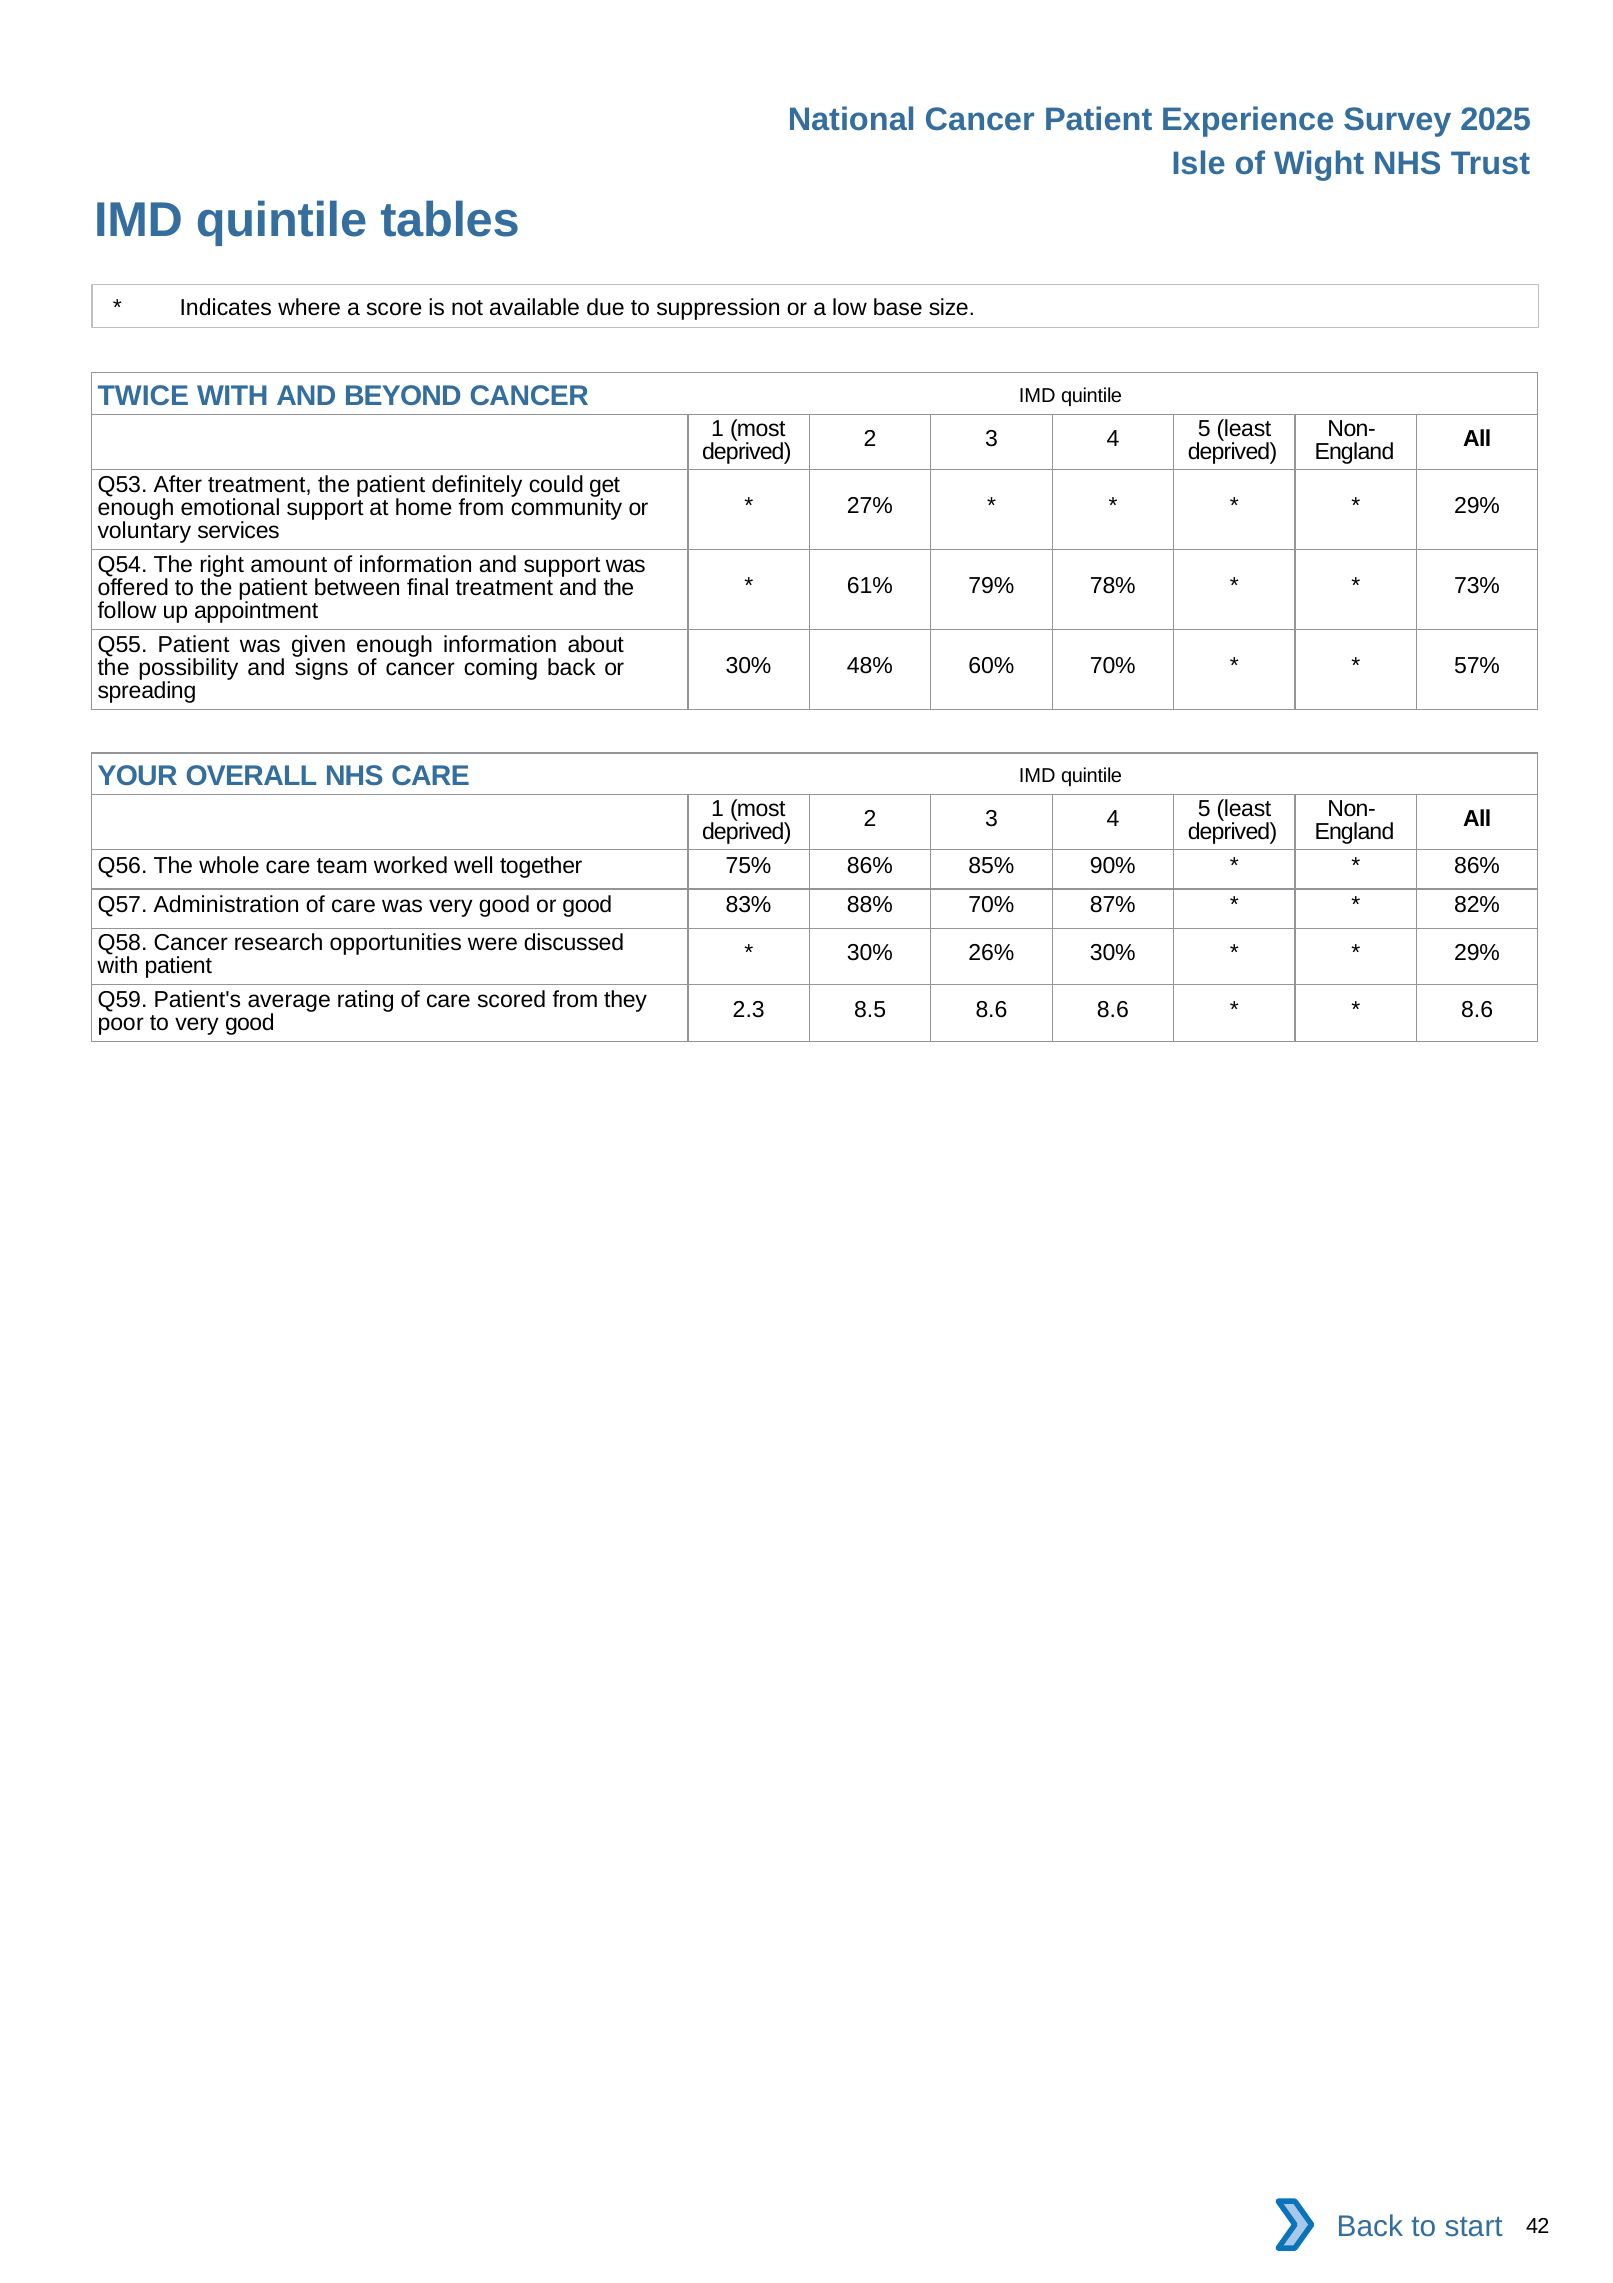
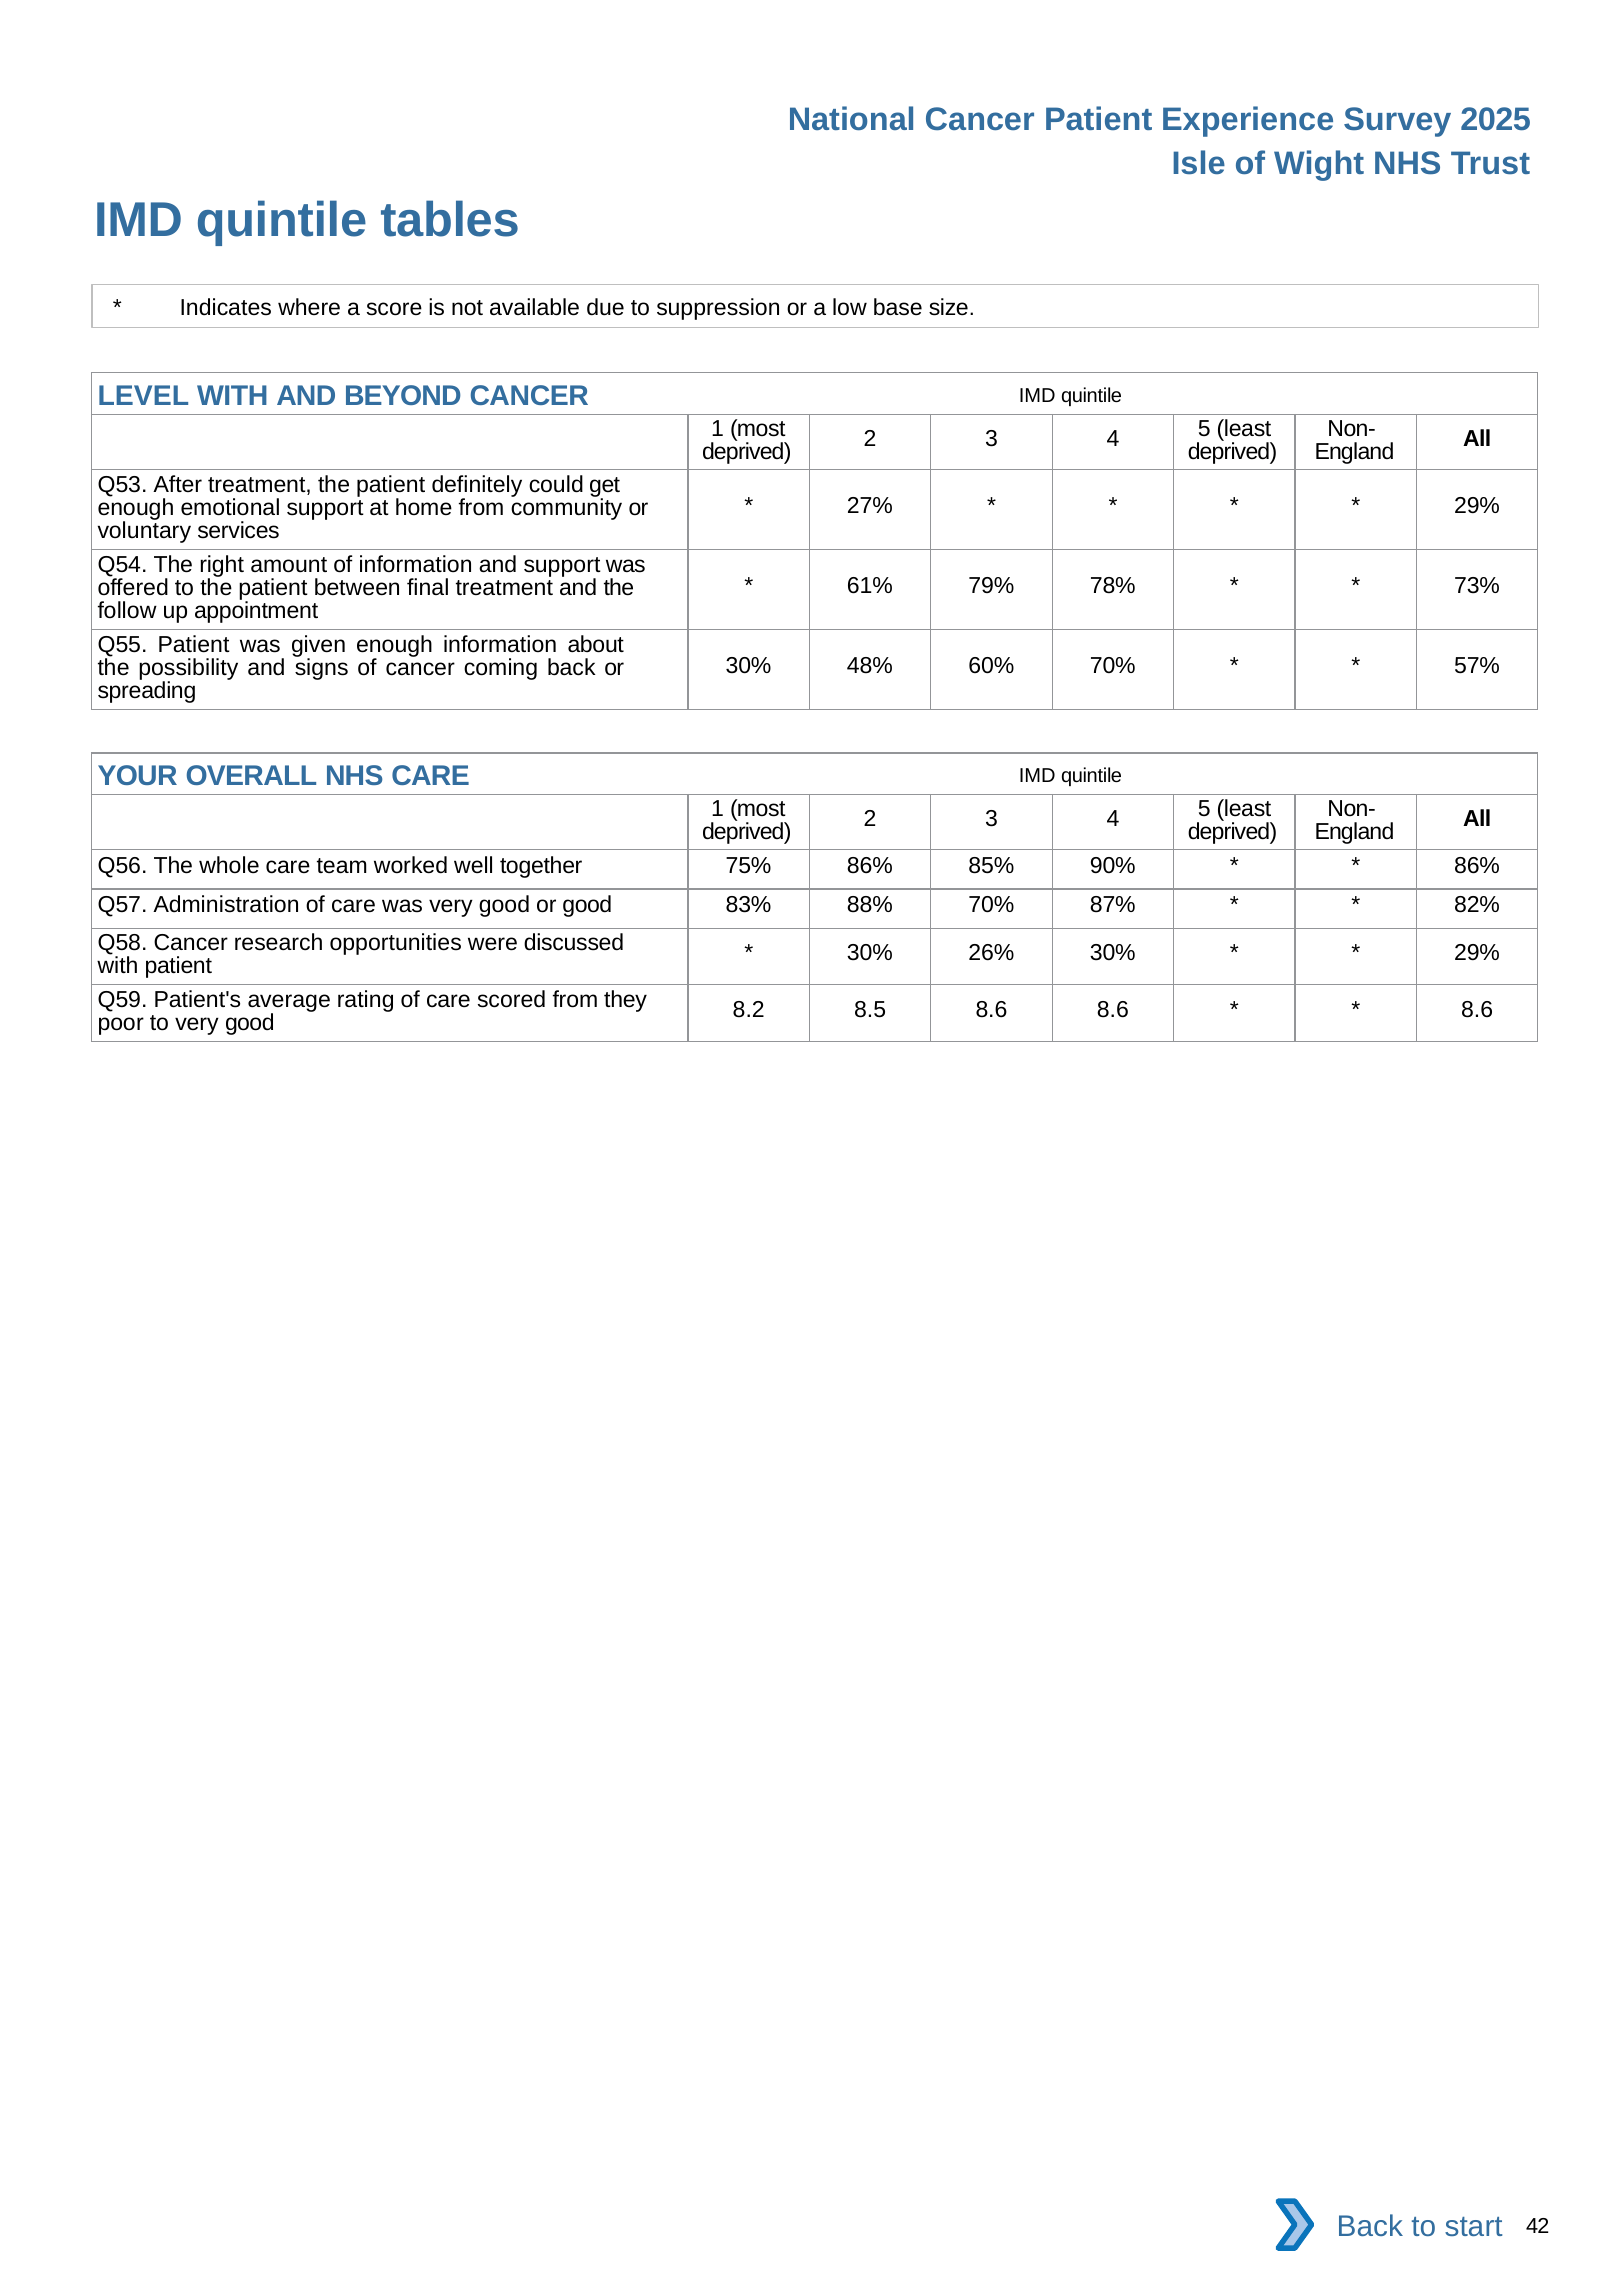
TWICE: TWICE -> LEVEL (143, 396)
2.3: 2.3 -> 8.2 (749, 1009)
